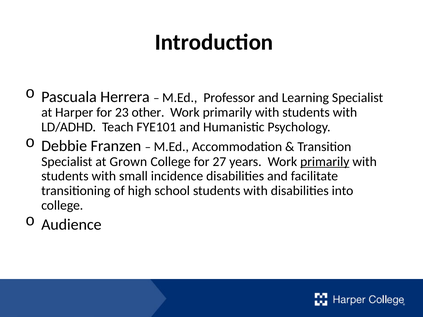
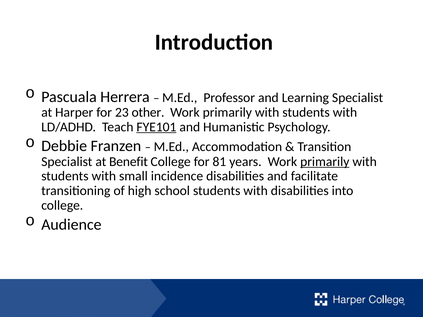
FYE101 underline: none -> present (156, 127)
Grown: Grown -> Benefit (129, 162)
27: 27 -> 81 (219, 162)
